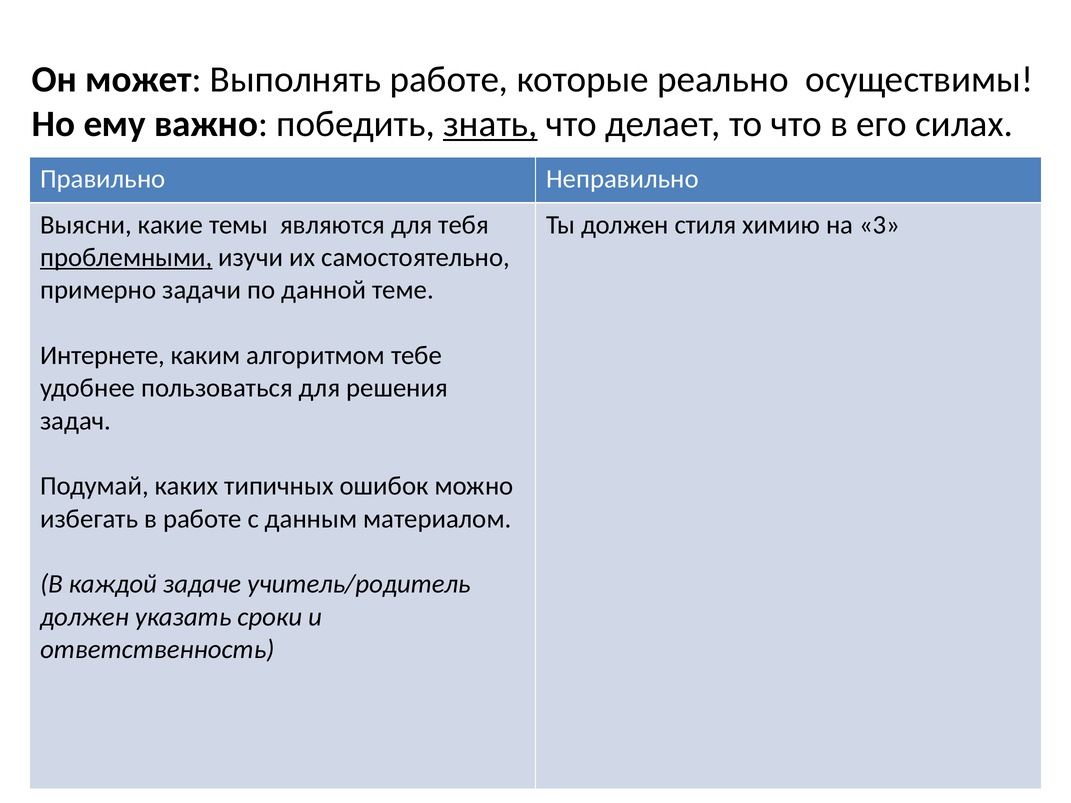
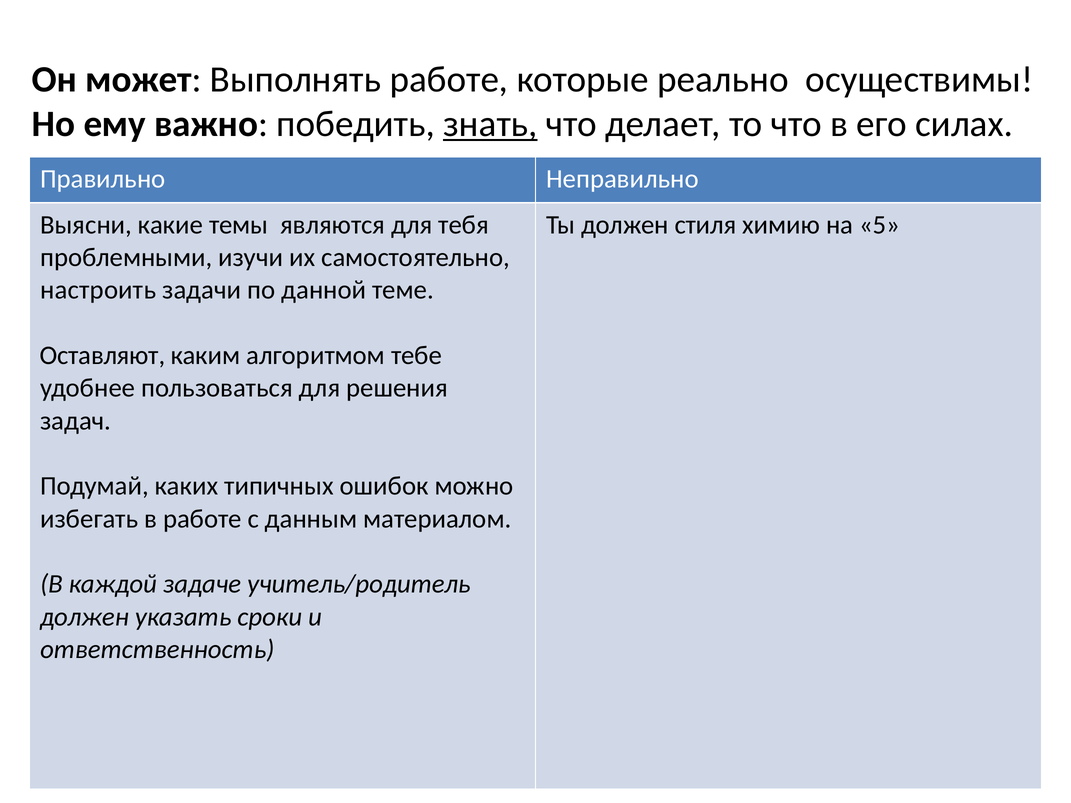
3: 3 -> 5 (880, 225)
проблемными underline: present -> none (126, 257)
примерно: примерно -> настроить (98, 290)
Интернете: Интернете -> Оставляют (103, 356)
